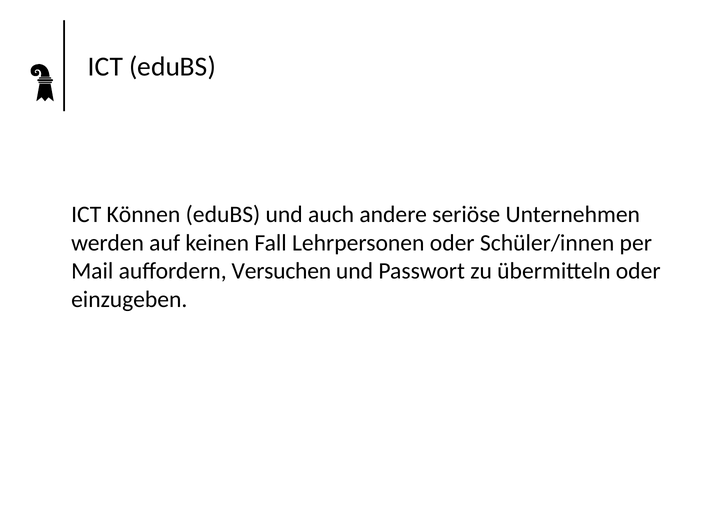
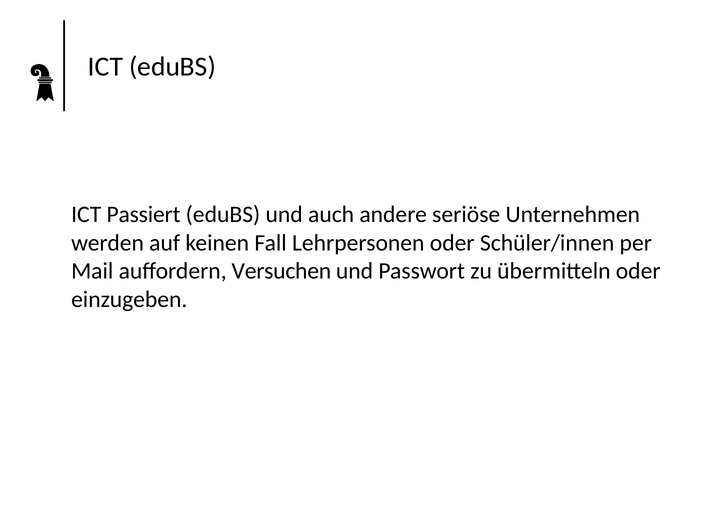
Können: Können -> Passiert (144, 214)
